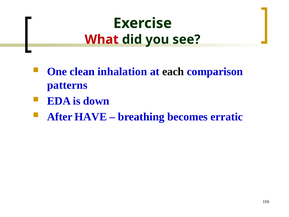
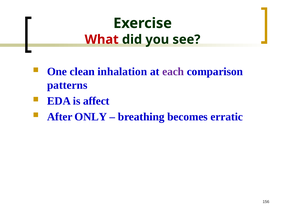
each colour: black -> purple (173, 72)
down: down -> affect (96, 101)
HAVE: HAVE -> ONLY (91, 117)
